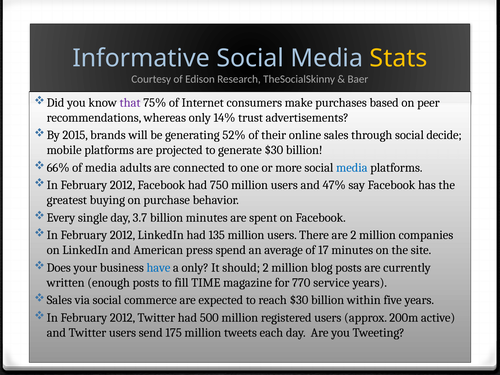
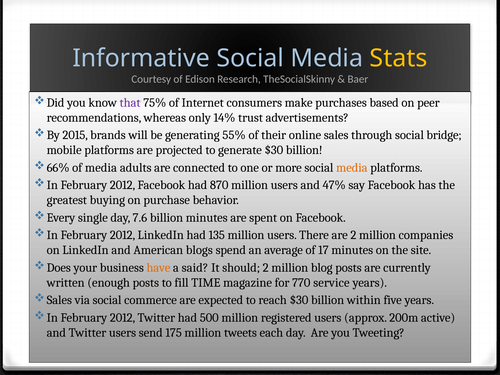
52%: 52% -> 55% (234, 135)
decide: decide -> bridge (444, 135)
media colour: blue -> orange (352, 168)
750: 750 -> 870 (219, 185)
3.7: 3.7 -> 7.6 (140, 218)
press: press -> blogs (199, 250)
have colour: blue -> orange (158, 268)
a only: only -> said (195, 268)
